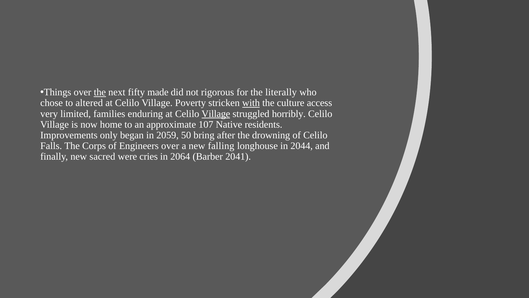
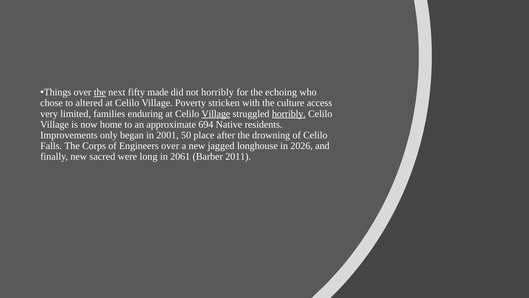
not rigorous: rigorous -> horribly (218, 92)
literally: literally -> echoing (281, 92)
with underline: present -> none (251, 103)
horribly underline: none -> present (289, 114)
107: 107 -> 694 (206, 124)
2059: 2059 -> 2001 (168, 135)
bring: bring -> place (204, 135)
falling: falling -> jagged (221, 146)
2044: 2044 -> 2026 (302, 146)
cries: cries -> long (149, 156)
2064: 2064 -> 2061 (180, 156)
2041: 2041 -> 2011 (238, 156)
